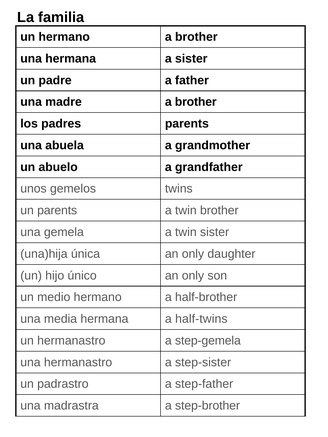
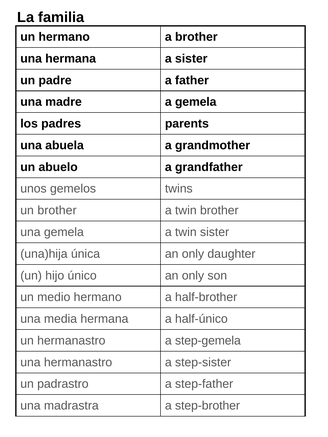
madre a brother: brother -> gemela (196, 102)
un parents: parents -> brother (57, 211)
half-twins: half-twins -> half-único (201, 319)
